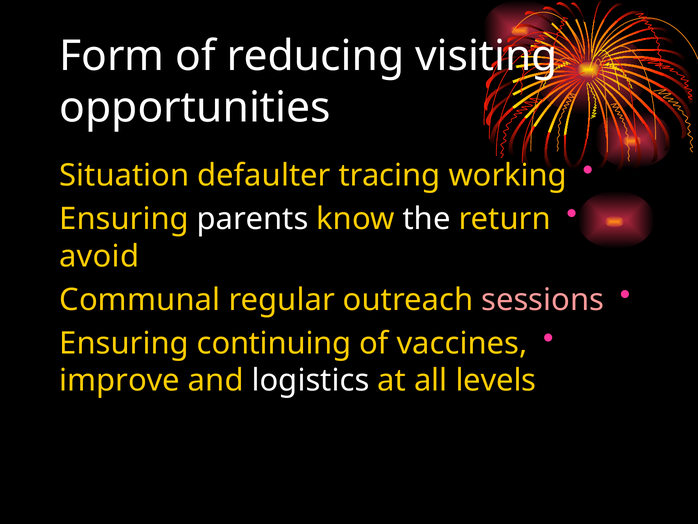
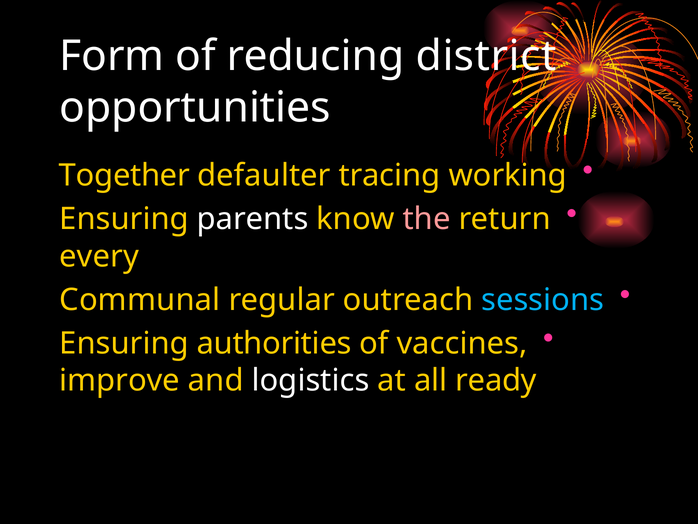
visiting: visiting -> district (486, 56)
Situation: Situation -> Together (124, 176)
the colour: white -> pink (427, 219)
avoid: avoid -> every (99, 256)
sessions colour: pink -> light blue (543, 300)
continuing: continuing -> authorities (274, 343)
levels: levels -> ready (496, 380)
